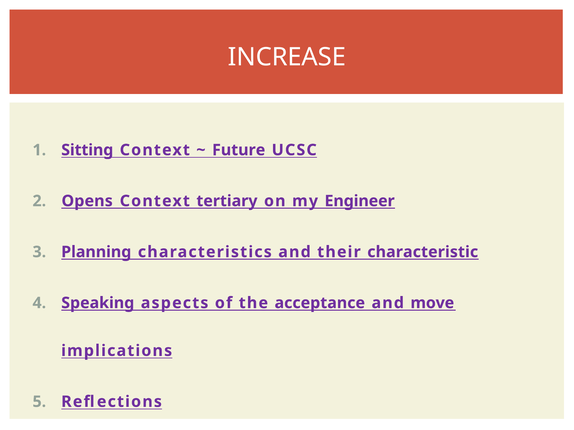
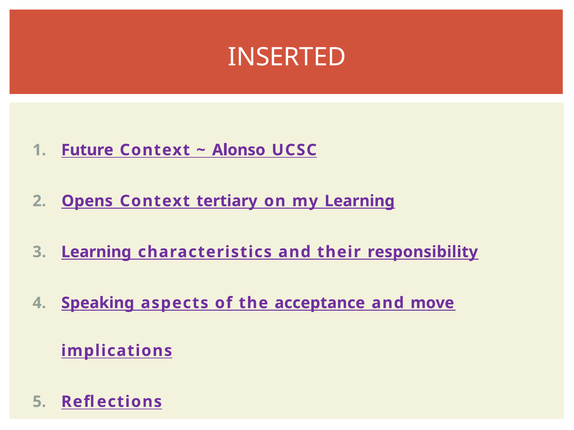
INCREASE: INCREASE -> INSERTED (287, 57)
Sitting: Sitting -> Future (87, 150)
Future: Future -> Alonso (239, 150)
my Engineer: Engineer -> Learning (360, 201)
Planning: Planning -> Learning (96, 252)
characteristic: characteristic -> responsibility (423, 252)
